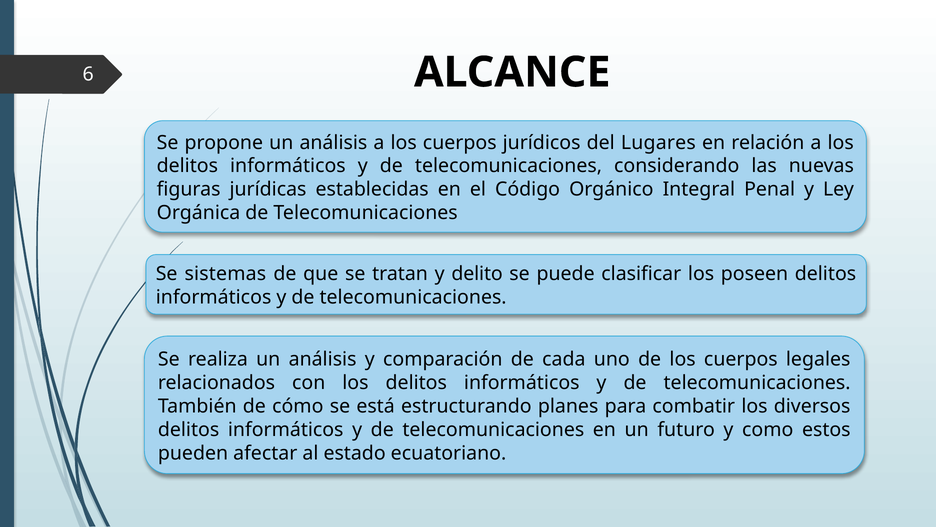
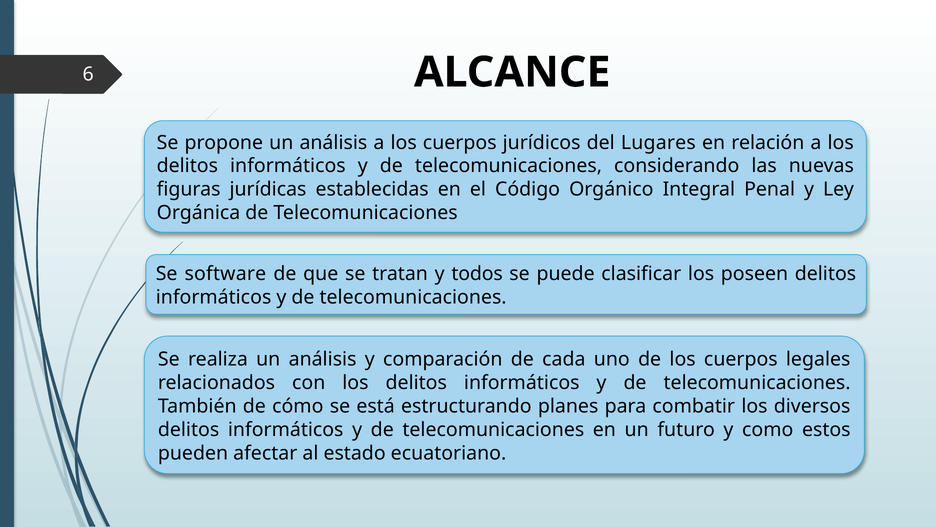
sistemas: sistemas -> software (225, 274)
delito: delito -> todos (477, 274)
